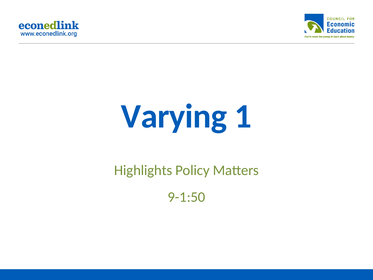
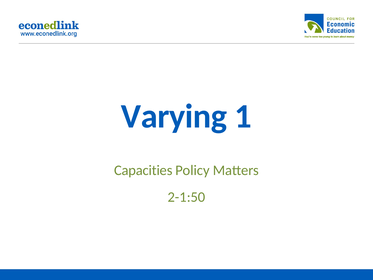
Highlights: Highlights -> Capacities (143, 170)
9-1:50: 9-1:50 -> 2-1:50 (186, 197)
